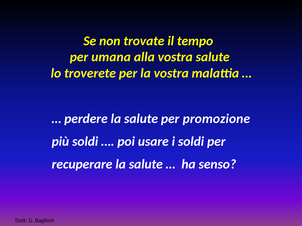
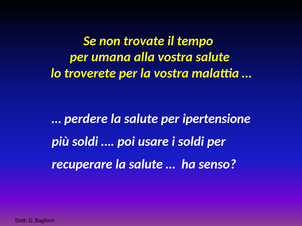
promozione: promozione -> ipertensione (217, 119)
